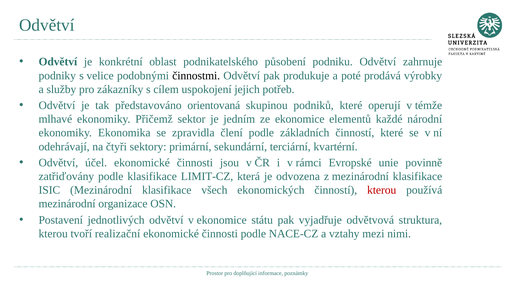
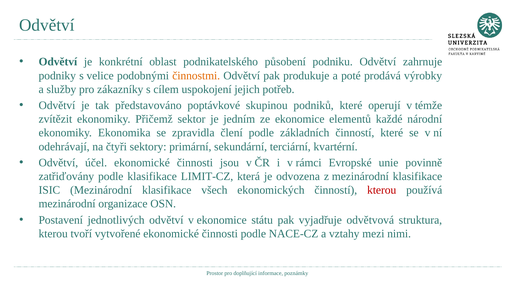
činnostmi colour: black -> orange (196, 76)
orientovaná: orientovaná -> poptávkové (214, 105)
mlhavé: mlhavé -> zvítězit (55, 119)
realizační: realizační -> vytvořené (118, 233)
